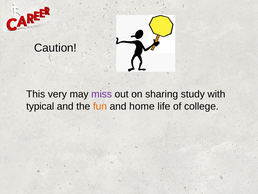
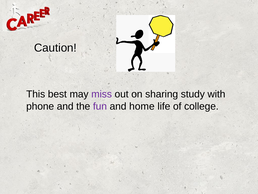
very: very -> best (57, 94)
typical: typical -> phone (40, 106)
fun colour: orange -> purple (100, 106)
